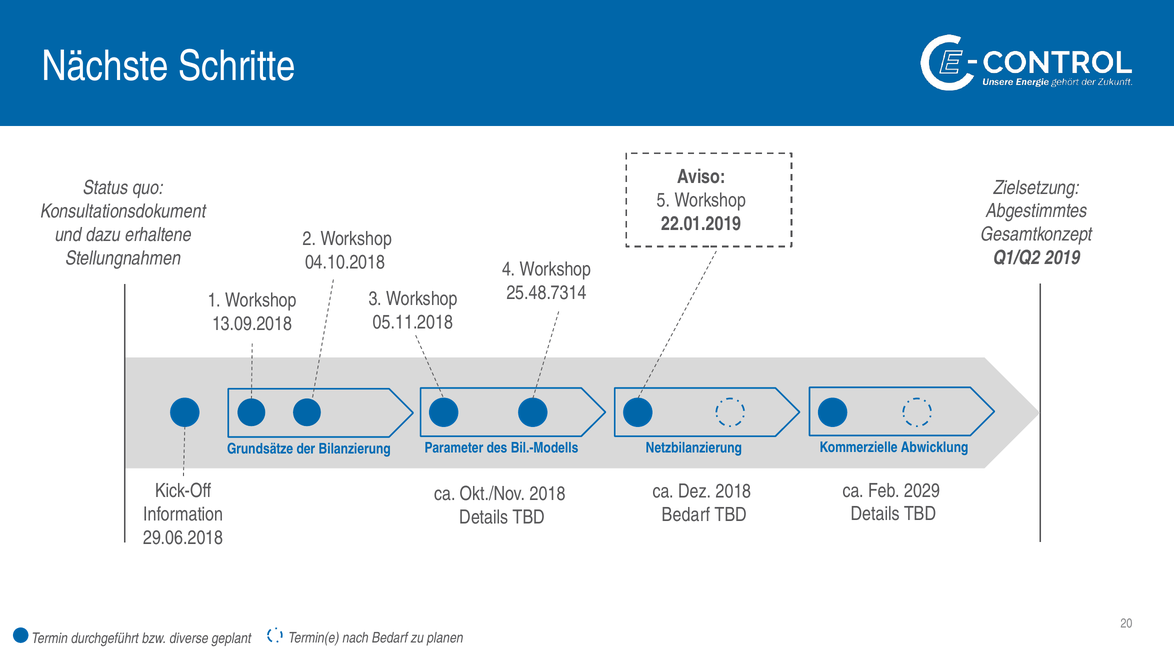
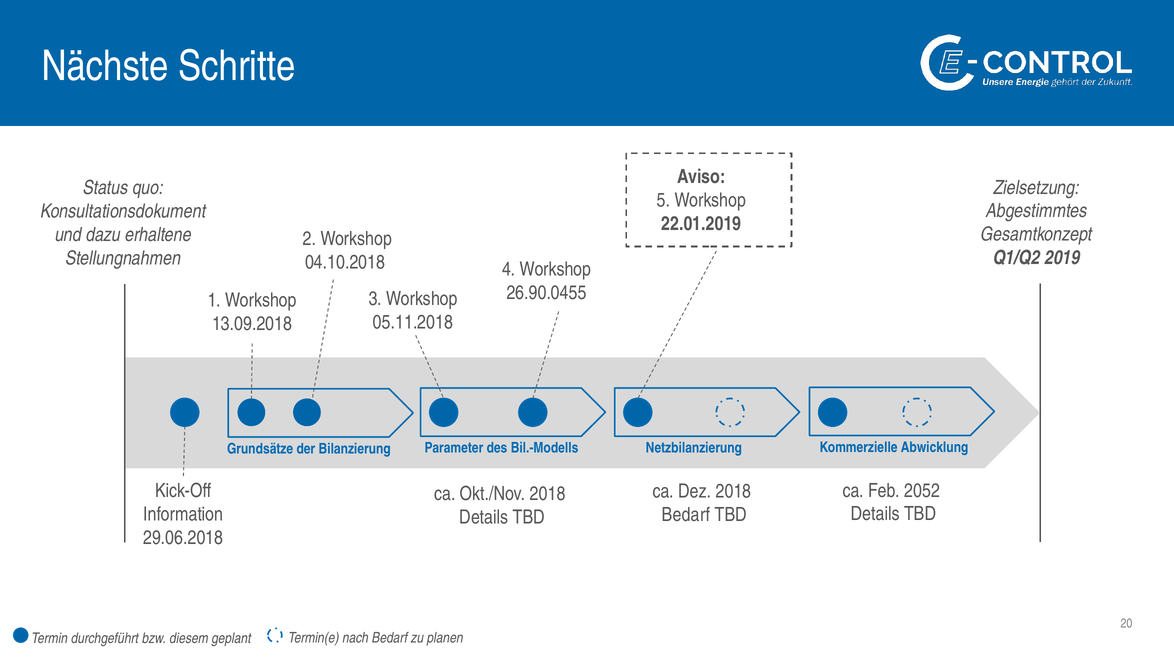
25.48.7314: 25.48.7314 -> 26.90.0455 (547, 293)
2029: 2029 -> 2052 (922, 491)
diverse: diverse -> diesem (189, 639)
